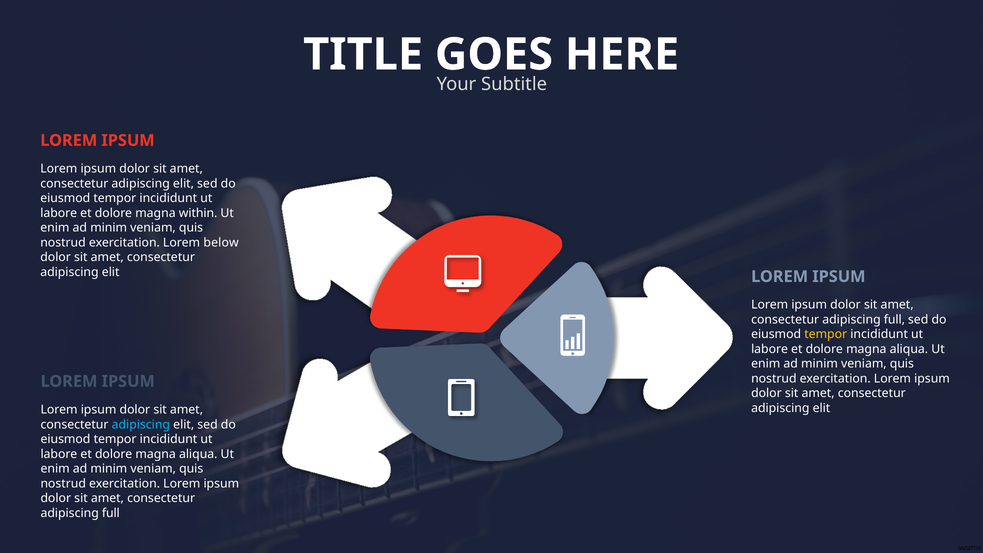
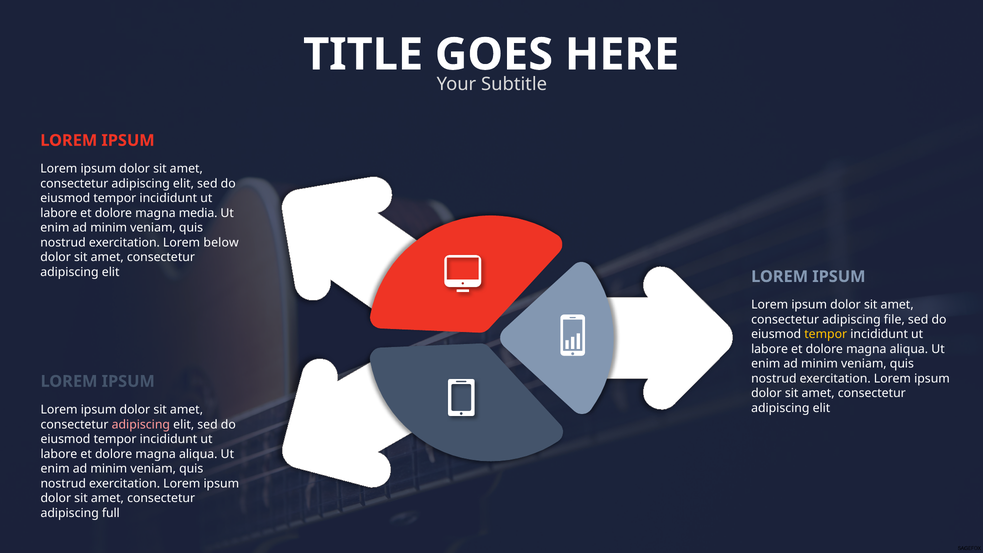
within: within -> media (198, 213)
full: full -> file (894, 320)
adipiscing colour: light blue -> pink (141, 424)
